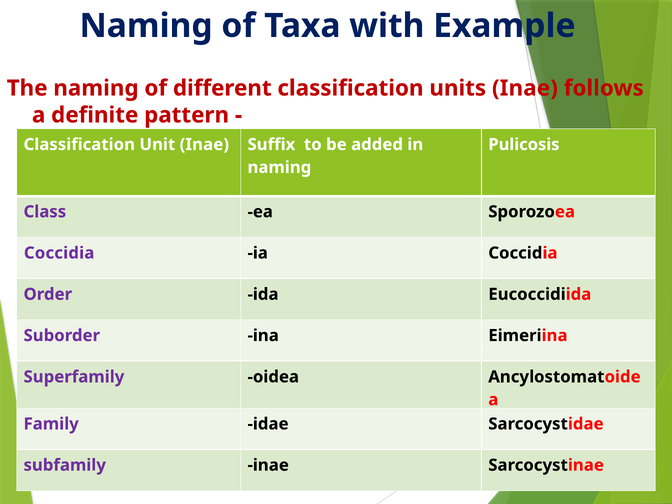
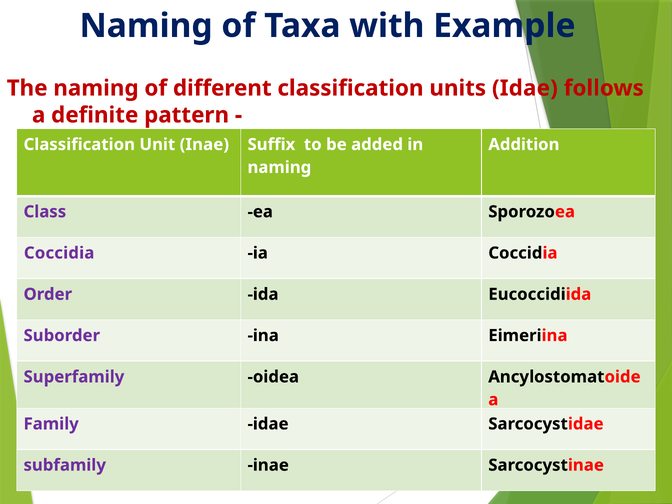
units Inae: Inae -> Idae (525, 88)
Pulicosis: Pulicosis -> Addition (524, 145)
